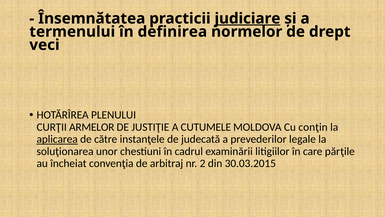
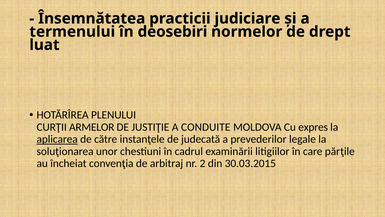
judiciare underline: present -> none (247, 18)
definirea: definirea -> deosebiri (172, 32)
veci: veci -> luat (44, 45)
CUTUMELE: CUTUMELE -> CONDUITE (206, 127)
conţin: conţin -> expres (313, 127)
